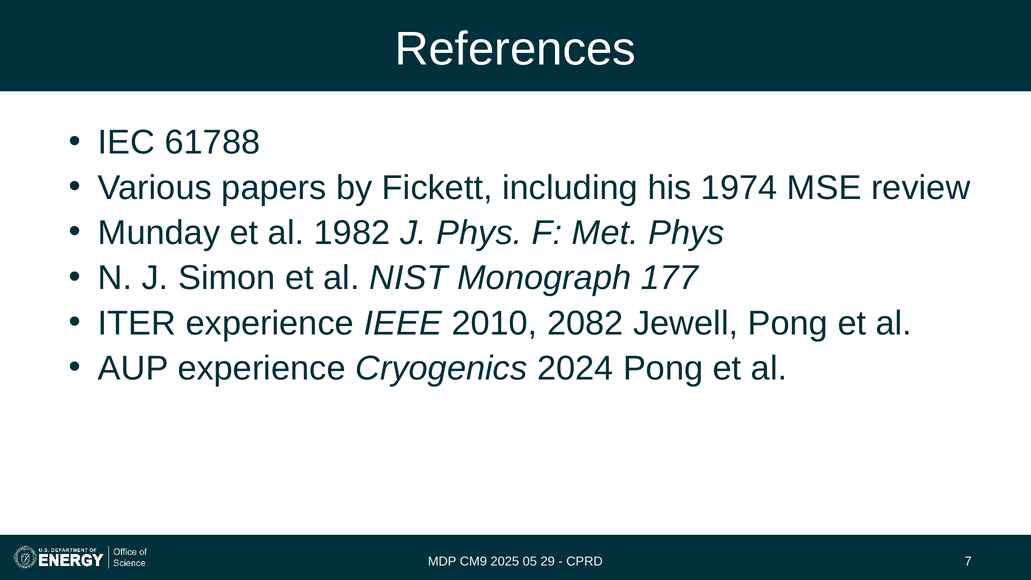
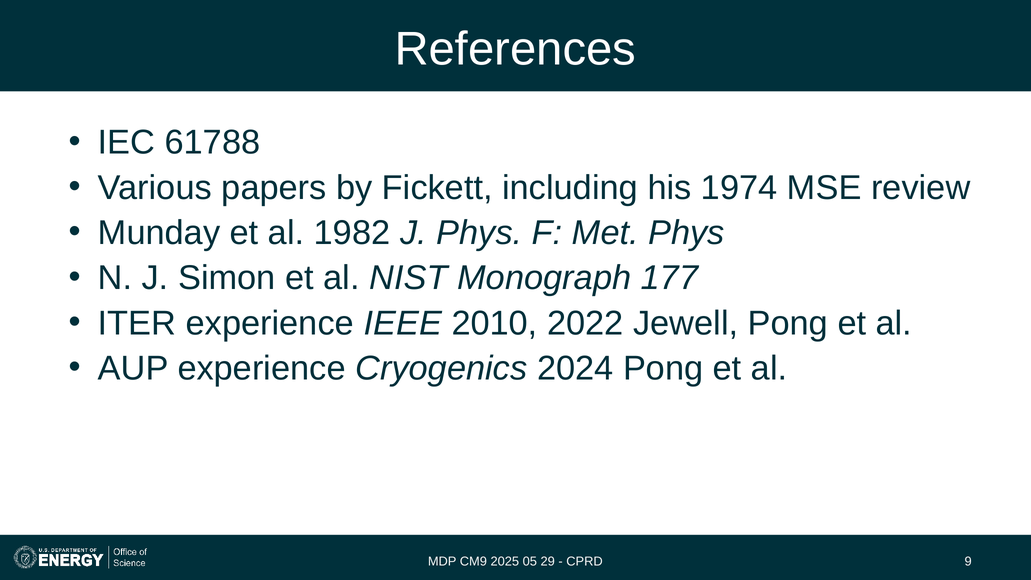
2082: 2082 -> 2022 (585, 323)
7: 7 -> 9 (968, 562)
